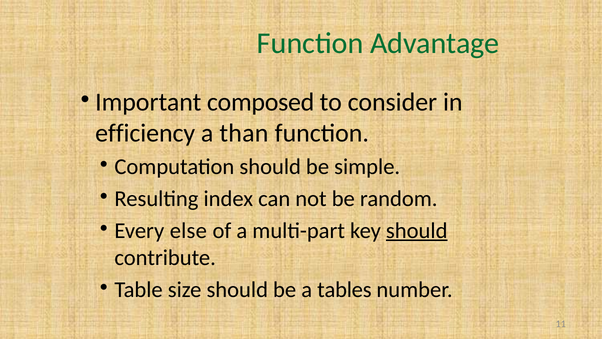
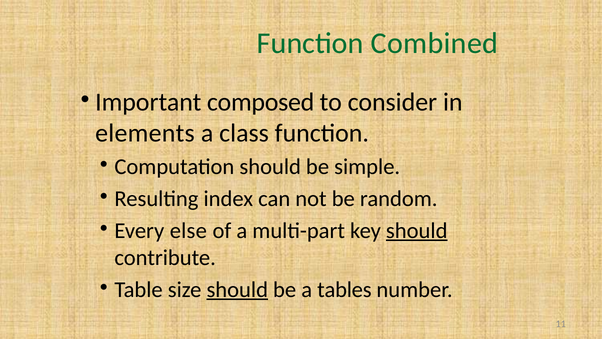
Advantage: Advantage -> Combined (434, 43)
efficiency: efficiency -> elements (145, 133)
than: than -> class (244, 133)
should underline: none -> present (237, 289)
